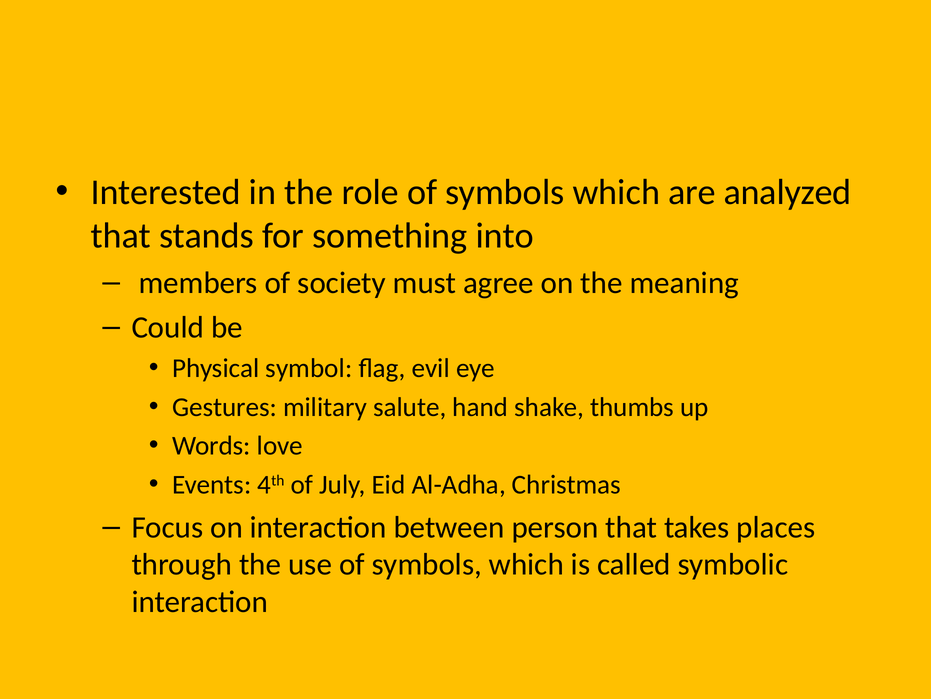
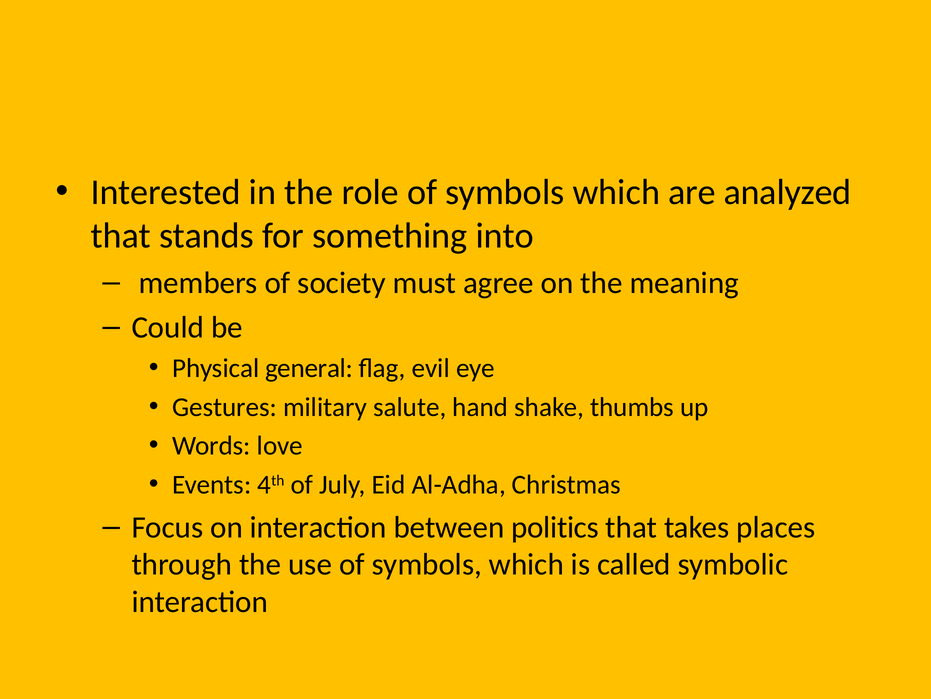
symbol: symbol -> general (309, 368)
person: person -> politics (555, 527)
